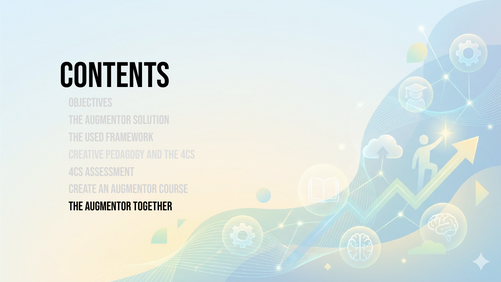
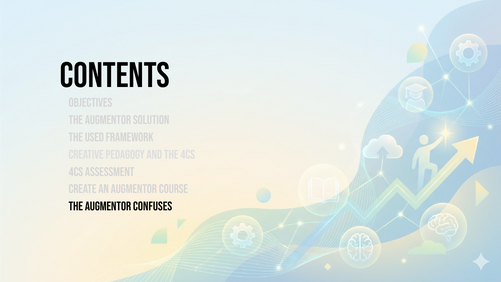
together: together -> confuses (153, 206)
